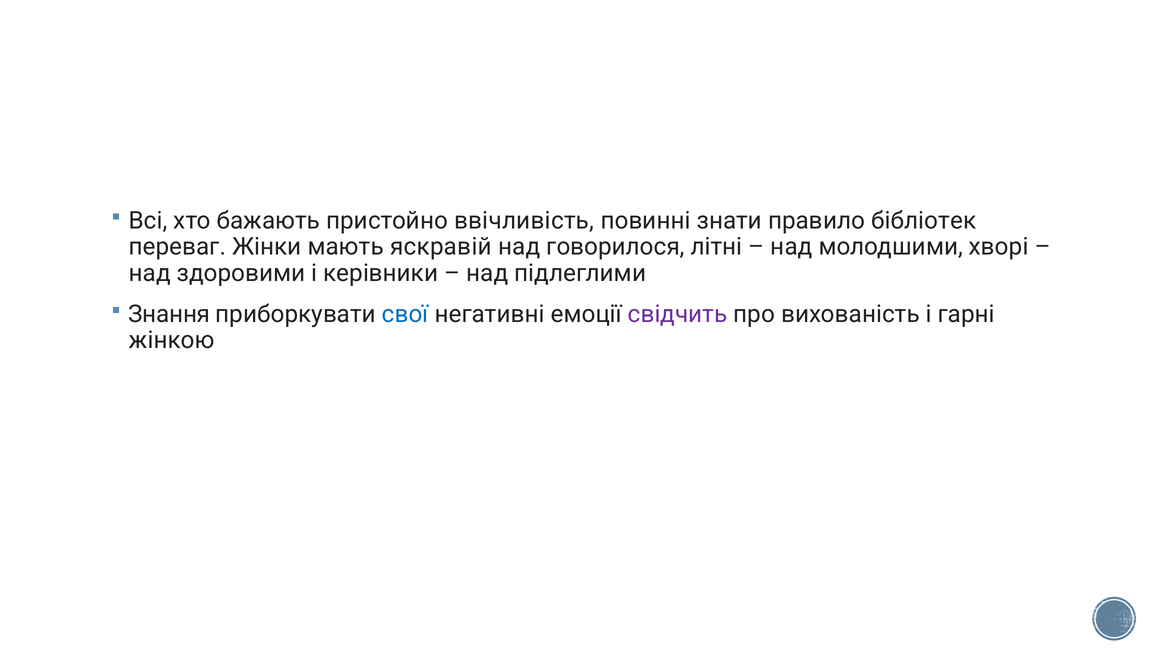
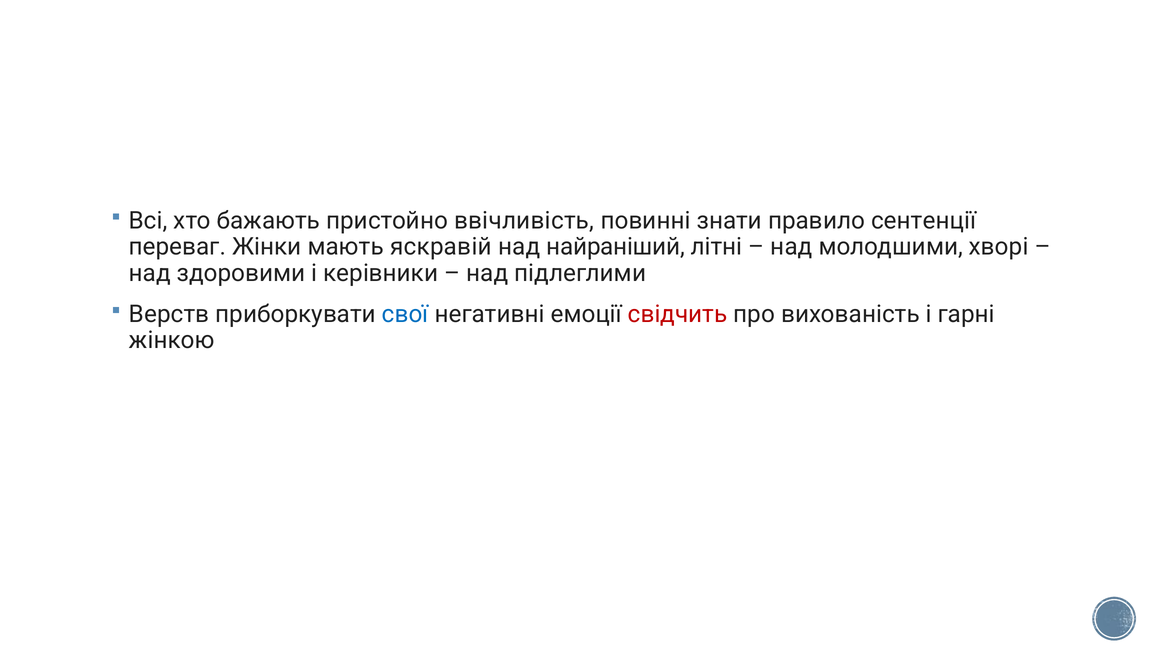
бібліотек: бібліотек -> сентенції (924, 221)
говорилося: говорилося -> найраніший (616, 247)
Знання: Знання -> Верств (169, 314)
свідчить colour: purple -> red (678, 314)
